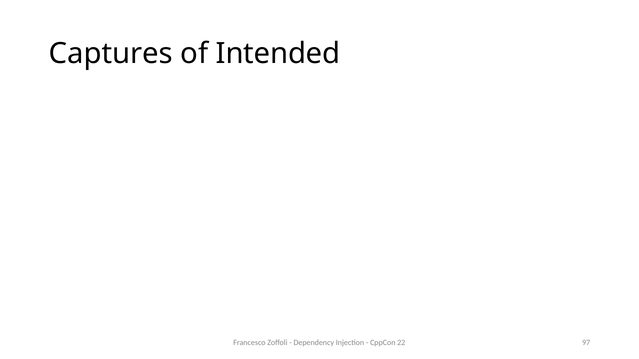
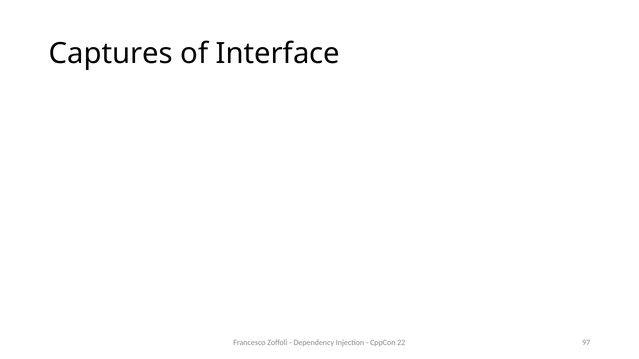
Intended: Intended -> Interface (278, 54)
